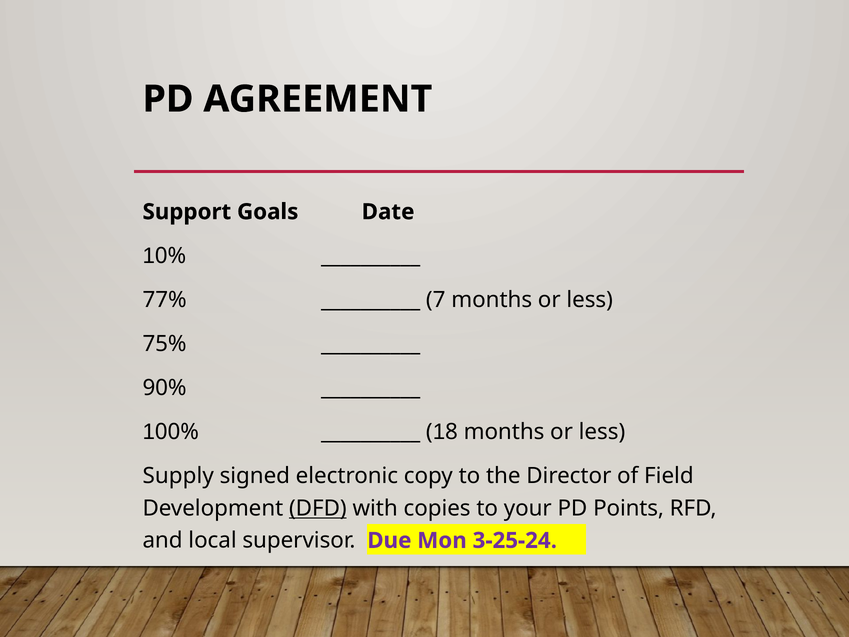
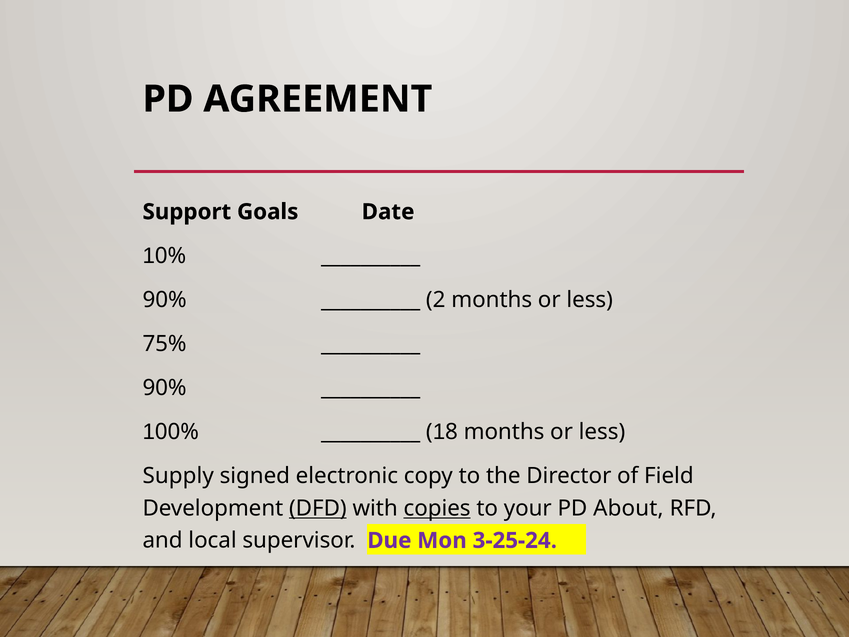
77%: 77% -> 90% (165, 300)
7: 7 -> 2 (436, 300)
copies underline: none -> present (437, 508)
Points: Points -> About (628, 508)
